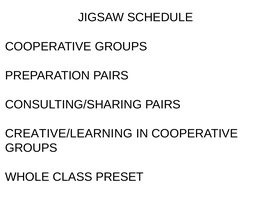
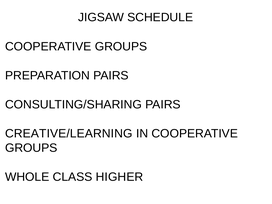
PRESET: PRESET -> HIGHER (120, 177)
